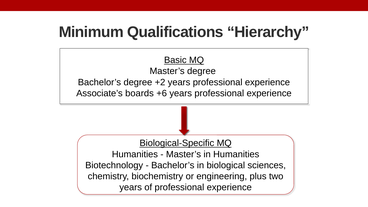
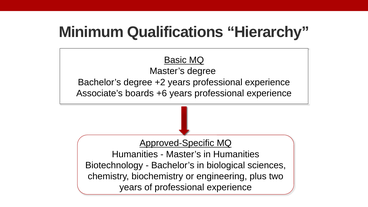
Biological-Specific: Biological-Specific -> Approved-Specific (177, 143)
